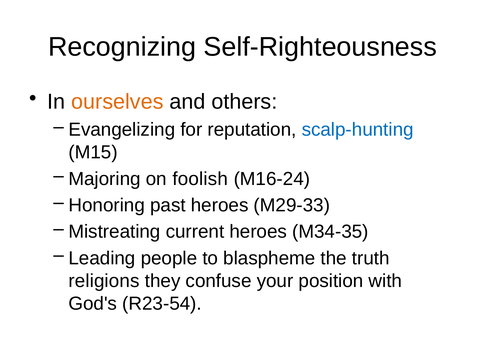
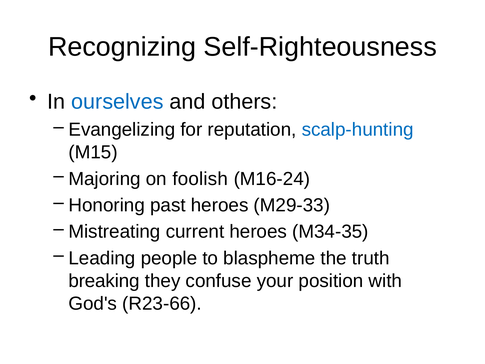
ourselves colour: orange -> blue (117, 102)
religions: religions -> breaking (104, 281)
R23-54: R23-54 -> R23-66 (162, 303)
